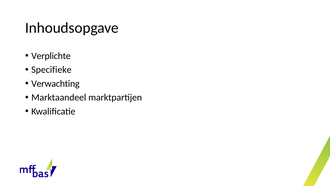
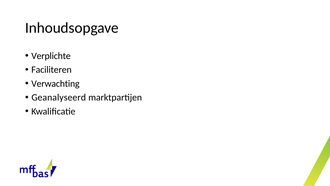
Specifieke: Specifieke -> Faciliteren (51, 70)
Marktaandeel: Marktaandeel -> Geanalyseerd (59, 97)
